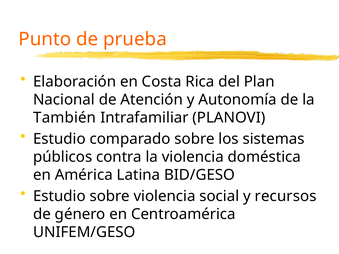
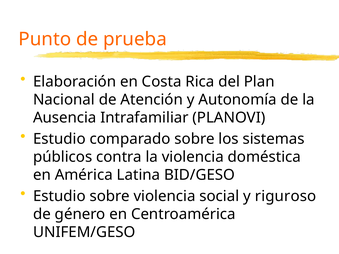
También: También -> Ausencia (65, 118)
recursos: recursos -> riguroso (286, 196)
